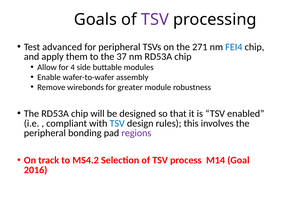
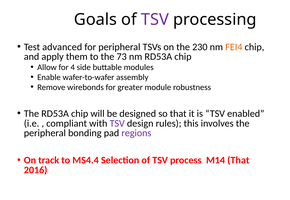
271: 271 -> 230 (200, 47)
FEI4 colour: blue -> orange (234, 47)
37: 37 -> 73 (122, 57)
TSV colour: blue -> purple (117, 124)
MS4.2: MS4.2 -> MS4.4 (86, 161)
M14 Goal: Goal -> That (238, 161)
